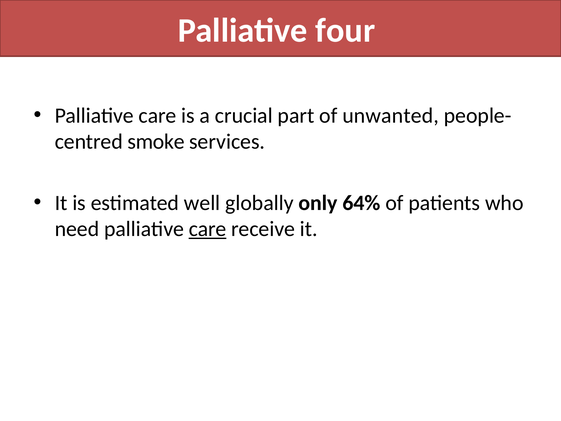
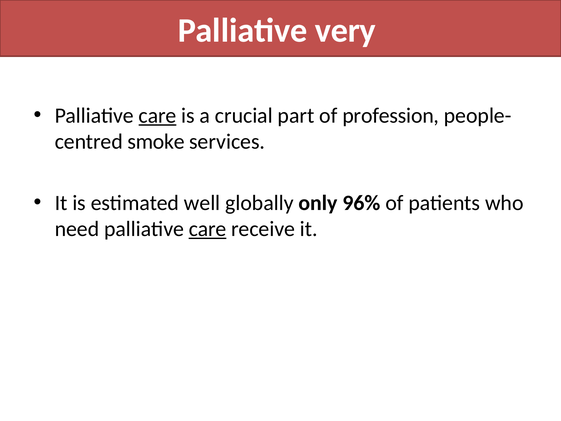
four: four -> very (345, 30)
care underline: none -> present (158, 116)
unwanted: unwanted -> profession (391, 116)
64%: 64% -> 96% (362, 203)
